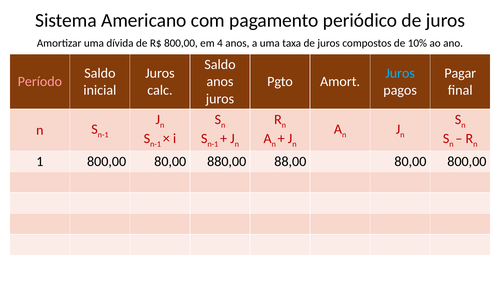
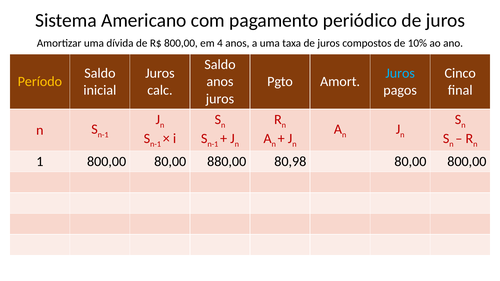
Pagar: Pagar -> Cinco (460, 73)
Período colour: pink -> yellow (40, 82)
88,00: 88,00 -> 80,98 (290, 162)
